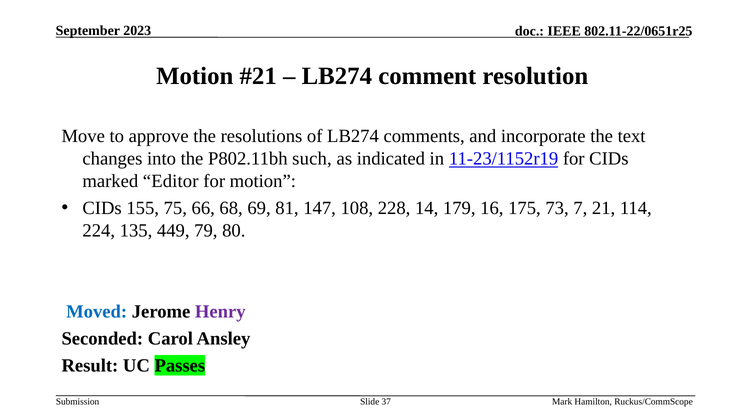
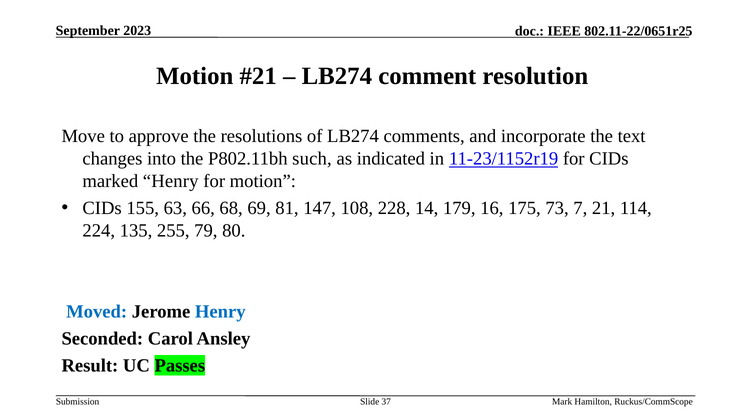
marked Editor: Editor -> Henry (171, 181)
75: 75 -> 63 (175, 208)
449: 449 -> 255 (173, 230)
Henry colour: purple -> blue (220, 311)
